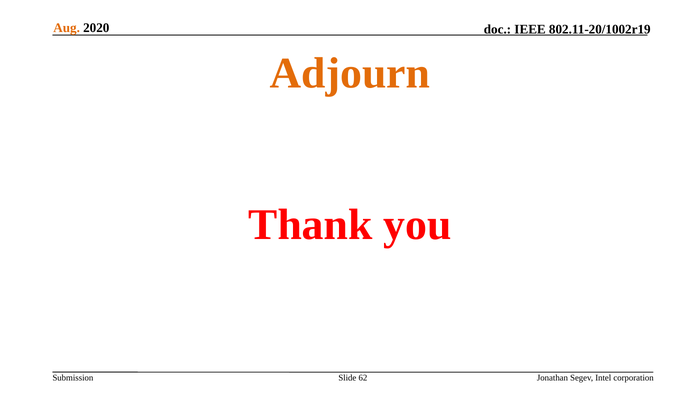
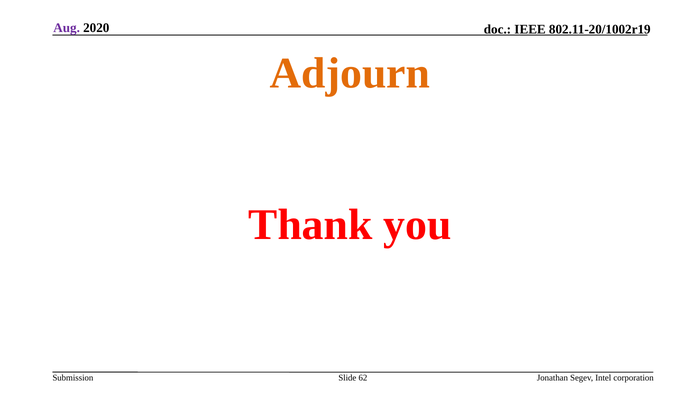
Aug colour: orange -> purple (67, 28)
